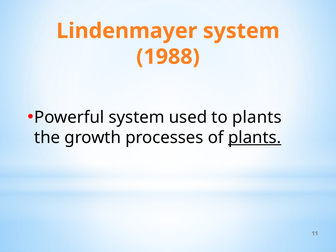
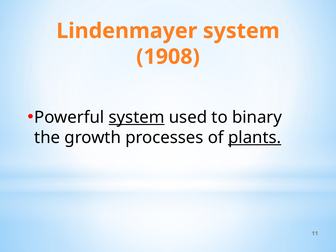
1988: 1988 -> 1908 (168, 57)
system underline: none -> present (137, 117)
to plants: plants -> binary (257, 117)
